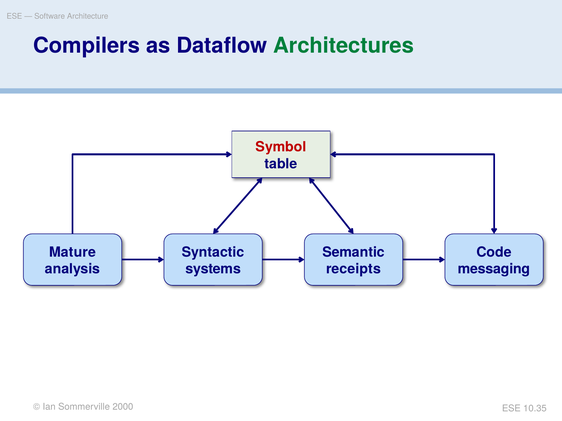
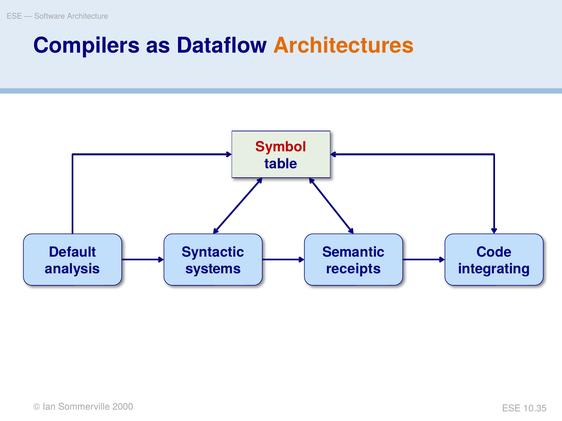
Architectures colour: green -> orange (343, 46)
Mature: Mature -> Default (73, 252)
messaging: messaging -> integrating (494, 269)
